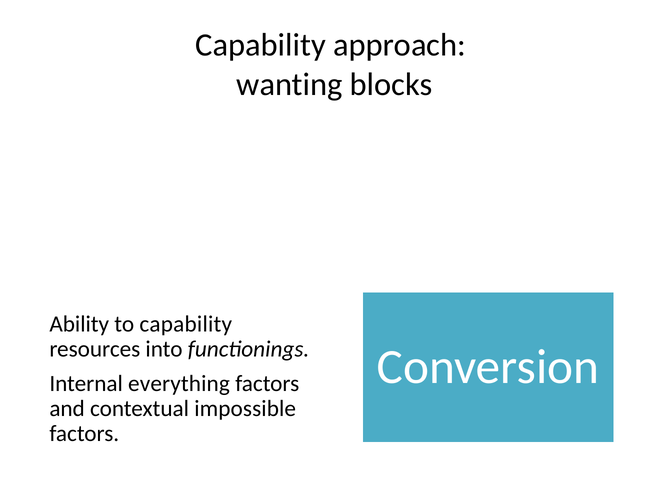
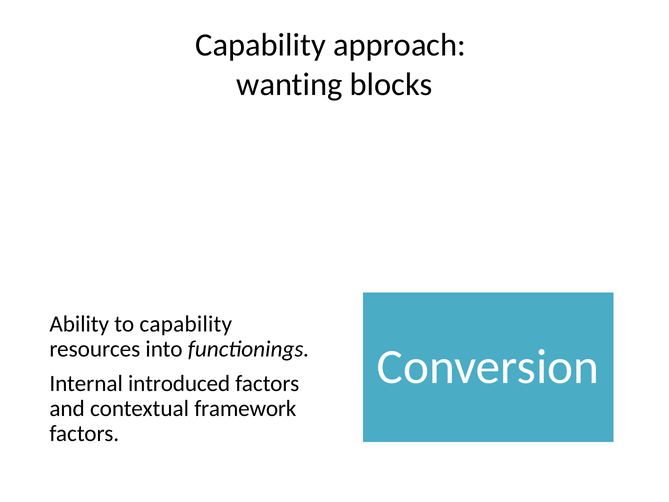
everything: everything -> introduced (179, 383)
impossible: impossible -> framework (245, 408)
